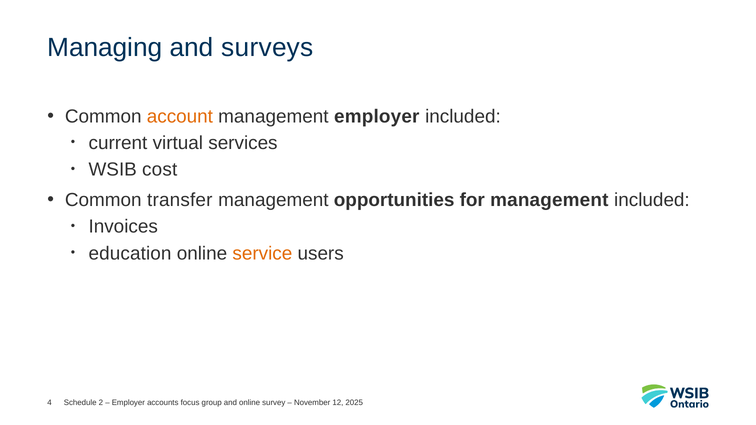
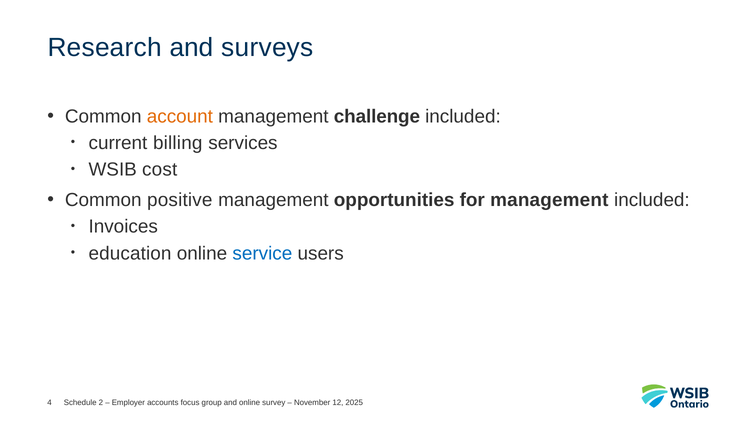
Managing: Managing -> Research (105, 48)
management employer: employer -> challenge (377, 116)
virtual: virtual -> billing (178, 143)
transfer: transfer -> positive (180, 200)
service colour: orange -> blue (262, 253)
